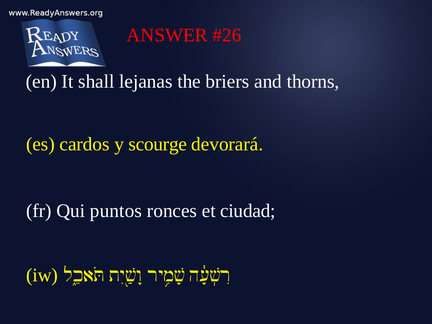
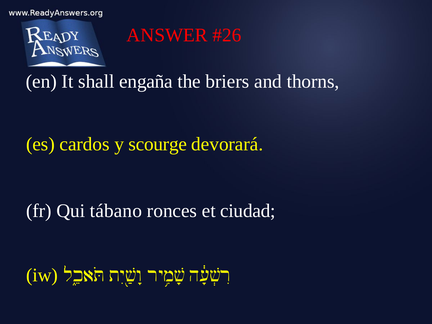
lejanas: lejanas -> engaña (146, 82)
puntos: puntos -> tábano (116, 211)
